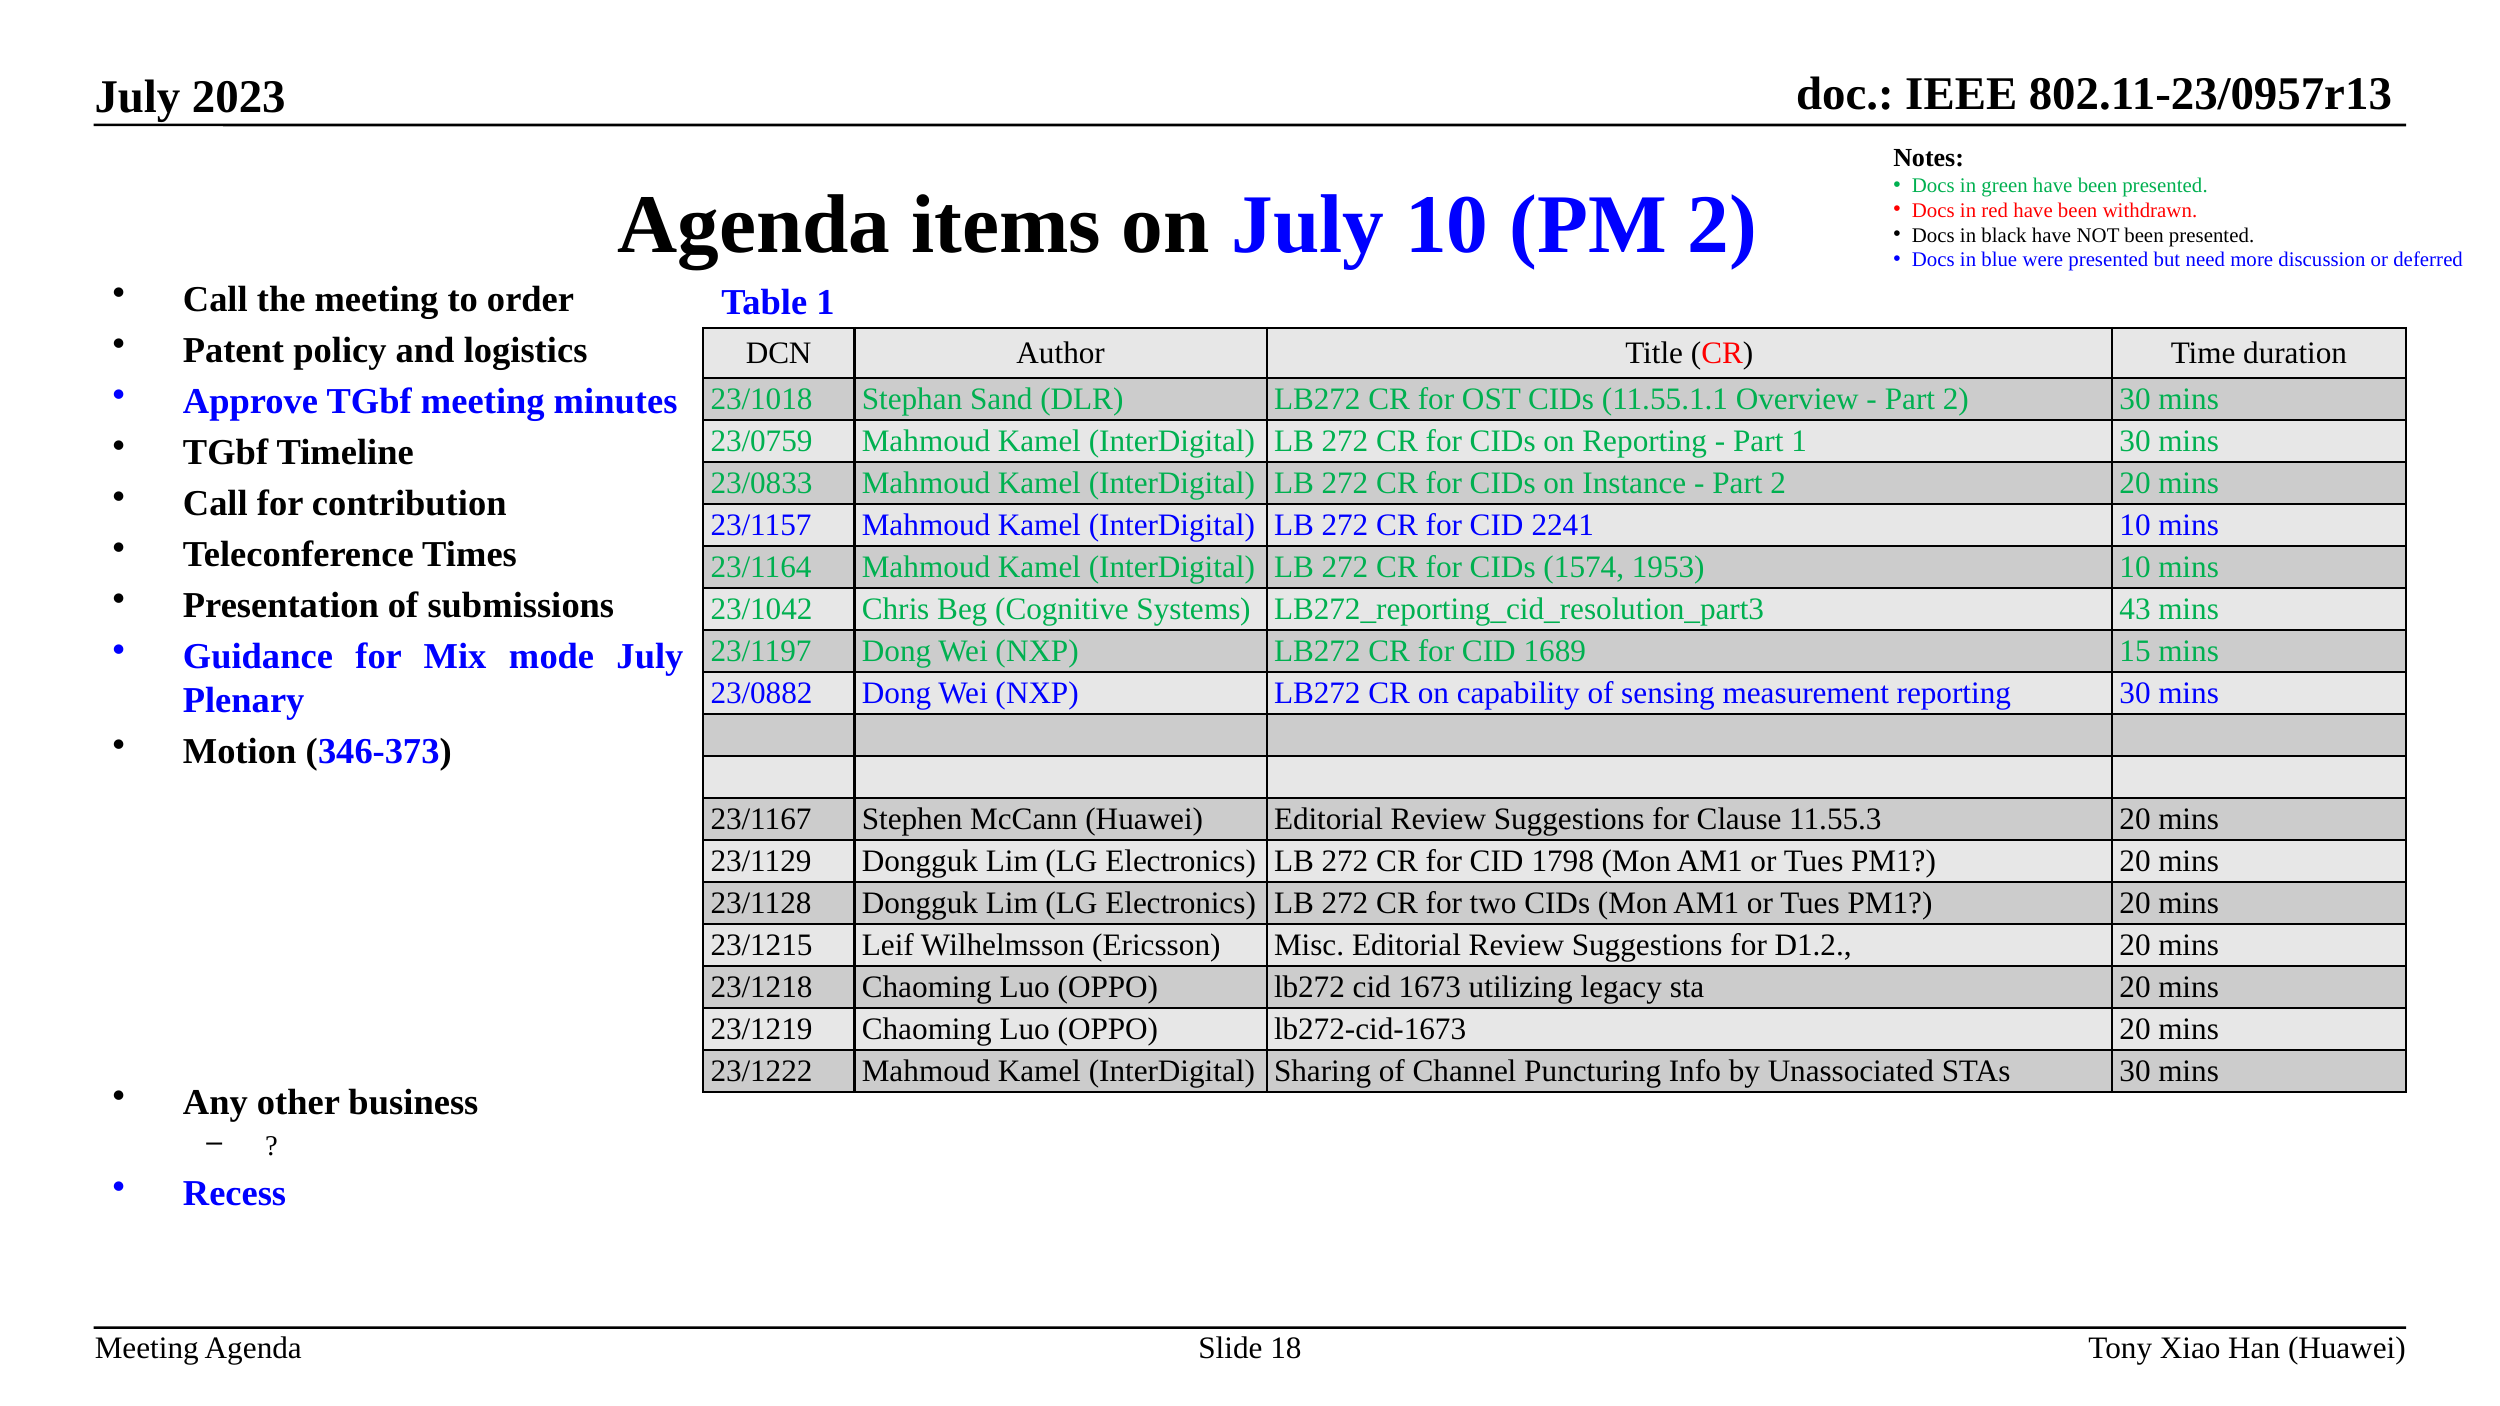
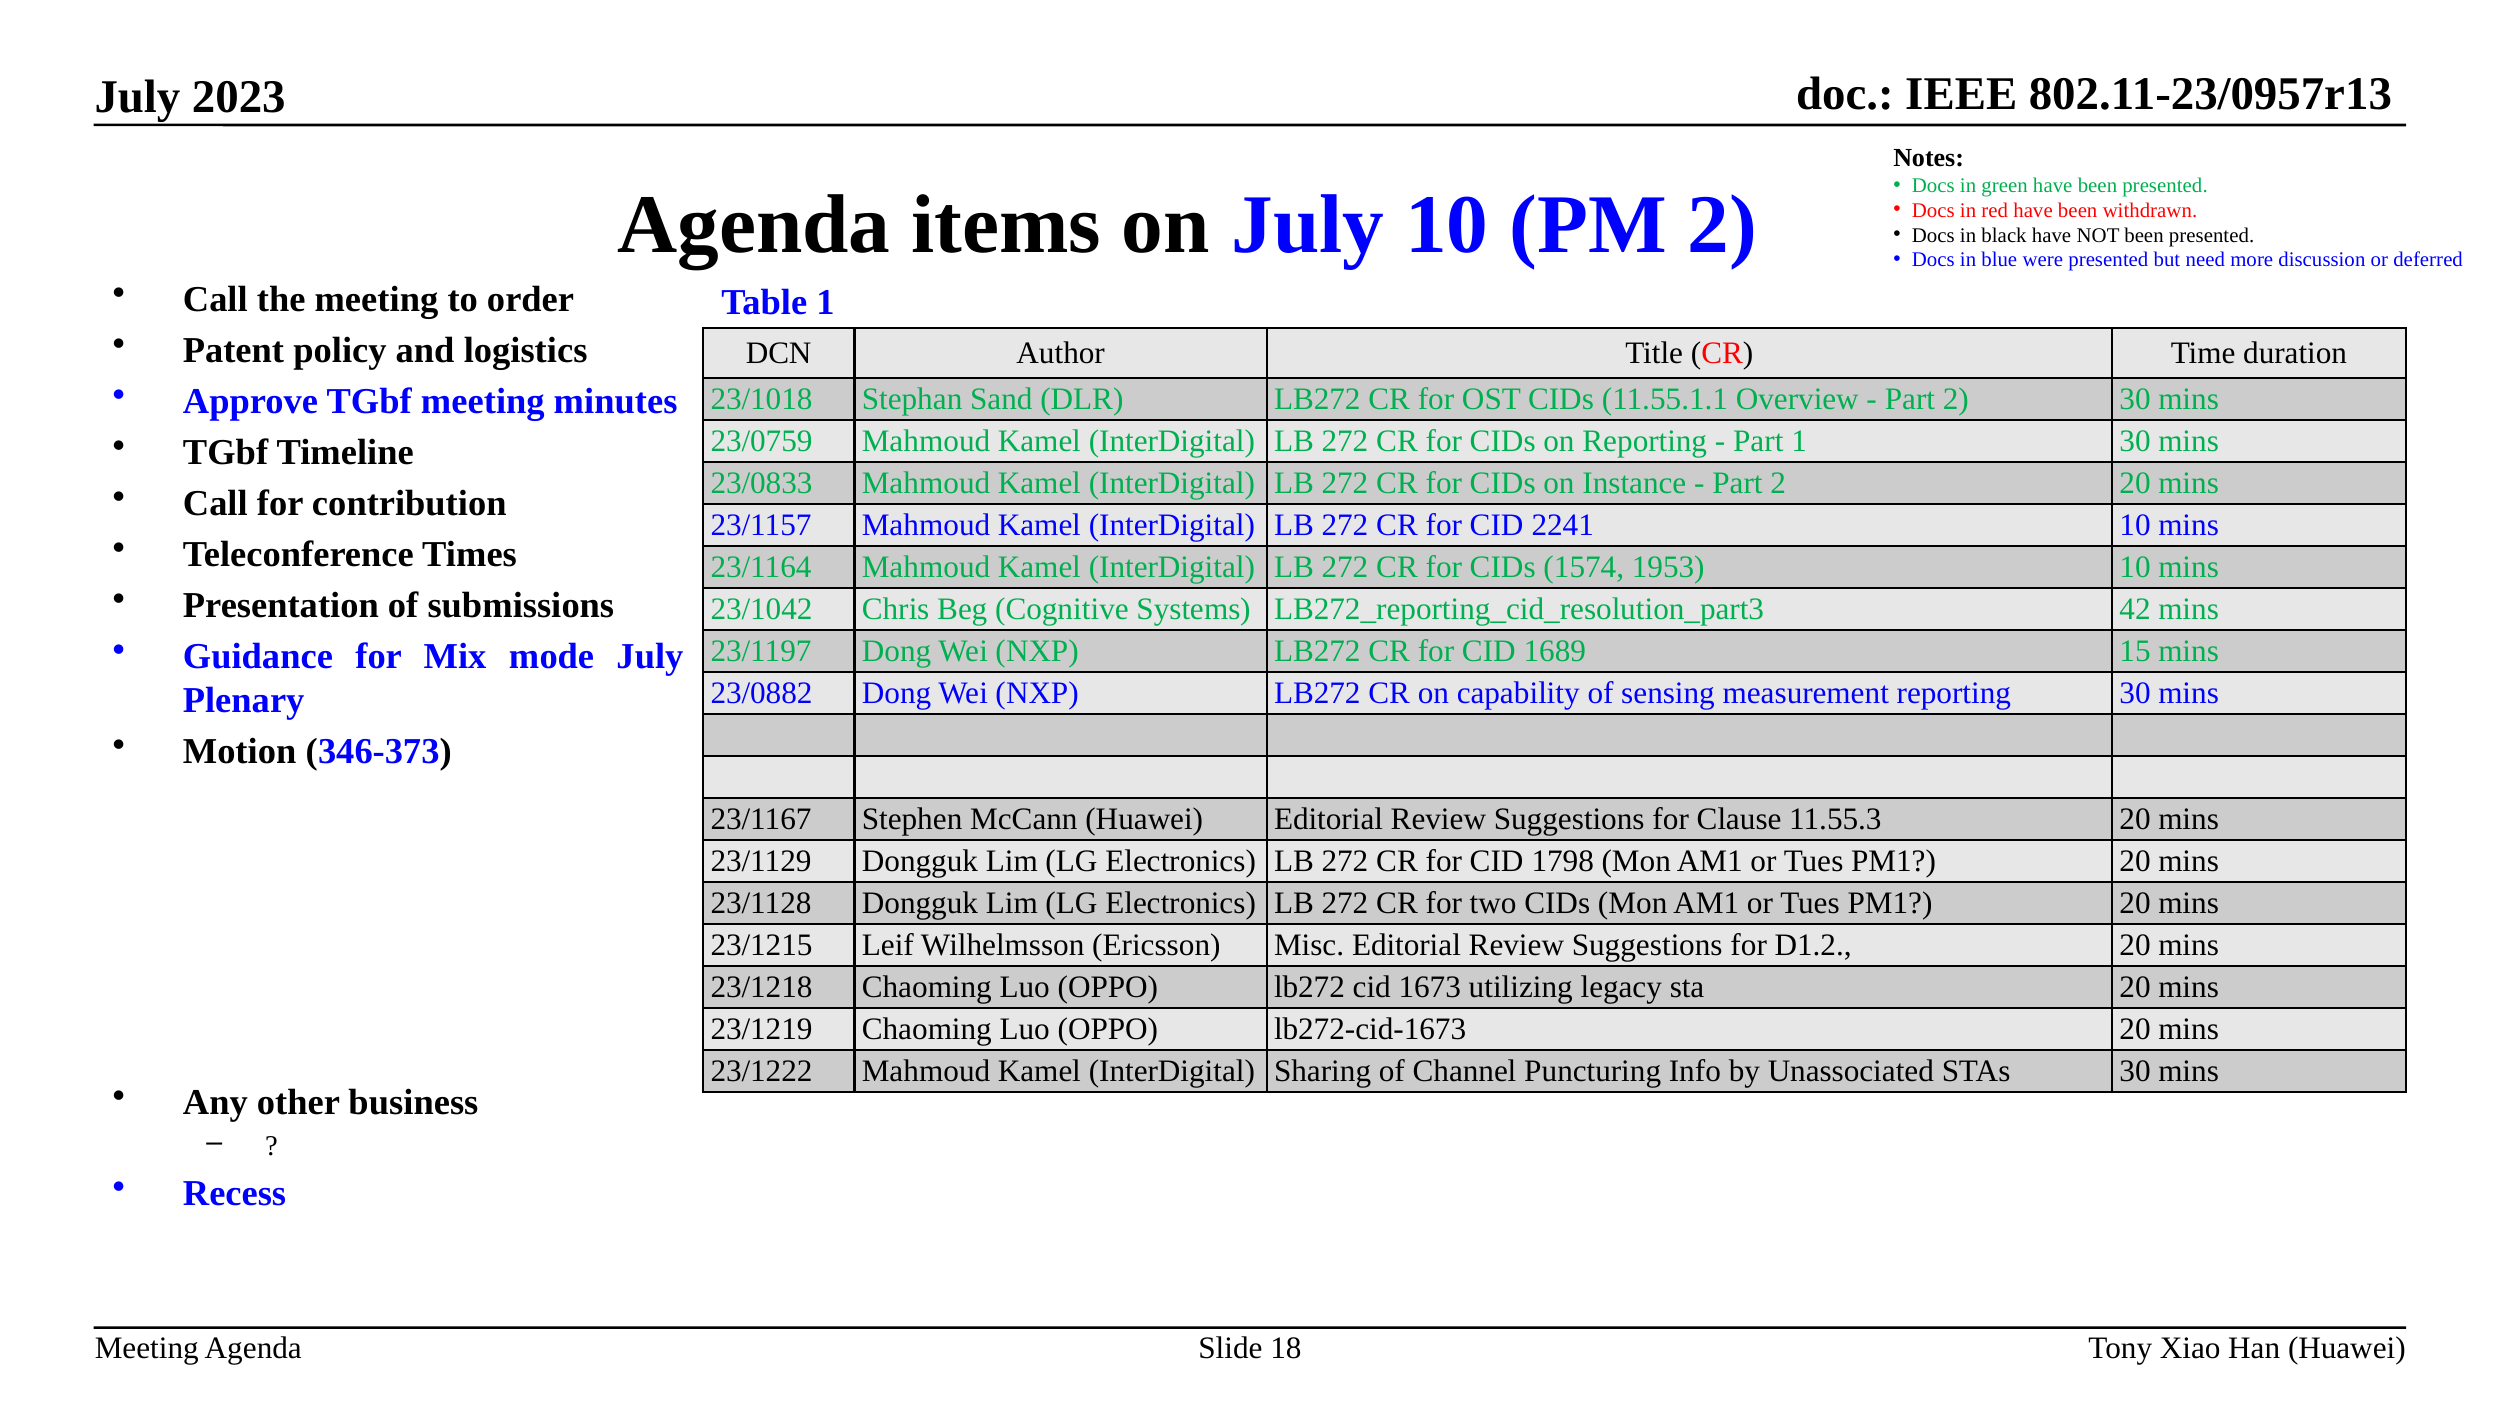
43: 43 -> 42 (2135, 610)
